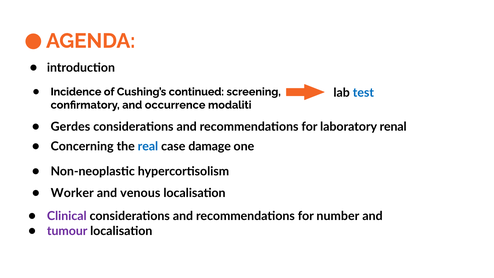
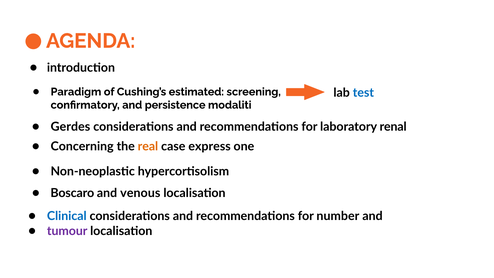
Incidence: Incidence -> Paradigm (76, 92)
continued: continued -> estimated (196, 92)
occurrence: occurrence -> persistence (175, 105)
real colour: blue -> orange (148, 146)
damage: damage -> express (210, 146)
Worker: Worker -> Boscaro (72, 193)
Clinical colour: purple -> blue (67, 216)
